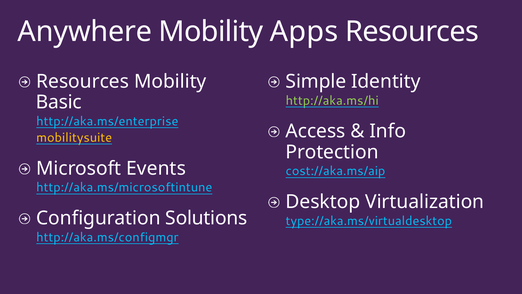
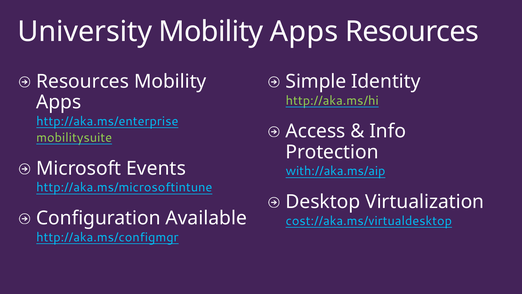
Anywhere: Anywhere -> University (85, 32)
Basic: Basic -> Apps (59, 102)
mobilitysuite colour: yellow -> light green (74, 137)
cost://aka.ms/aip: cost://aka.ms/aip -> with://aka.ms/aip (336, 171)
Solutions: Solutions -> Available (206, 218)
type://aka.ms/virtualdesktop: type://aka.ms/virtualdesktop -> cost://aka.ms/virtualdesktop (369, 221)
